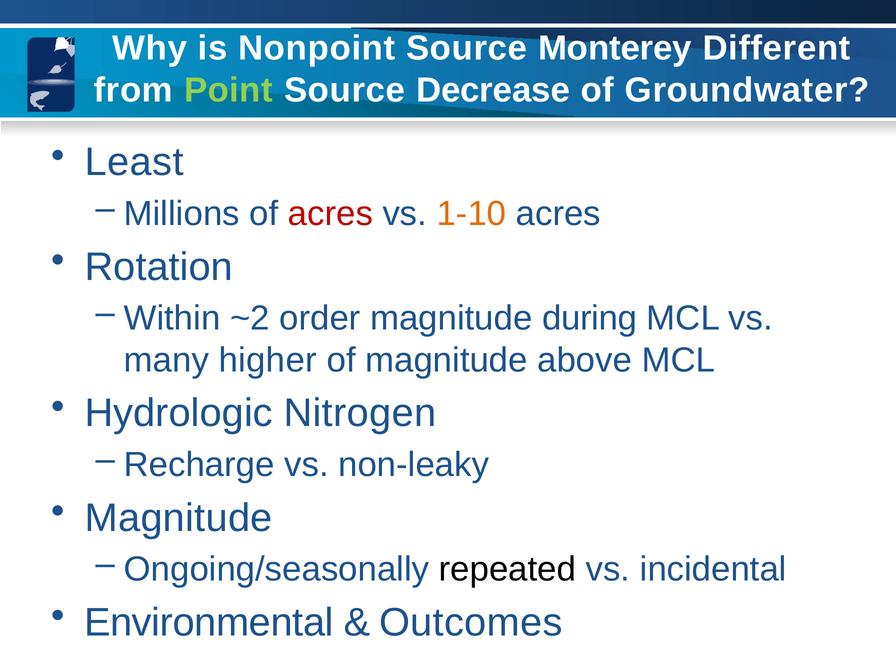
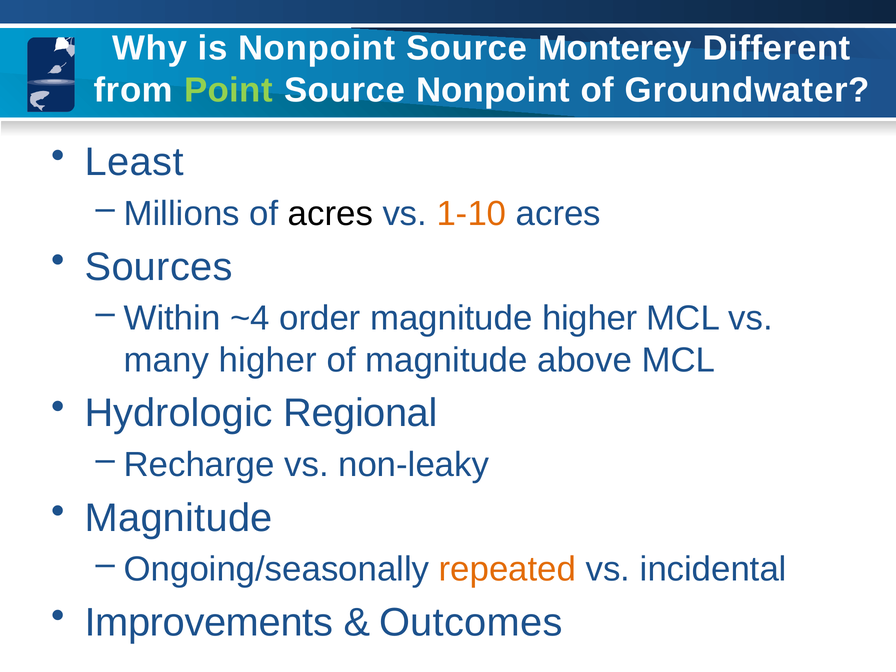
Source Decrease: Decrease -> Nonpoint (493, 90)
acres colour: red -> black (330, 214)
Rotation: Rotation -> Sources (159, 267)
~2: ~2 -> ~4 (250, 318)
magnitude during: during -> higher (590, 318)
Nitrogen: Nitrogen -> Regional (360, 413)
repeated colour: black -> orange (508, 569)
Environmental: Environmental -> Improvements (209, 623)
